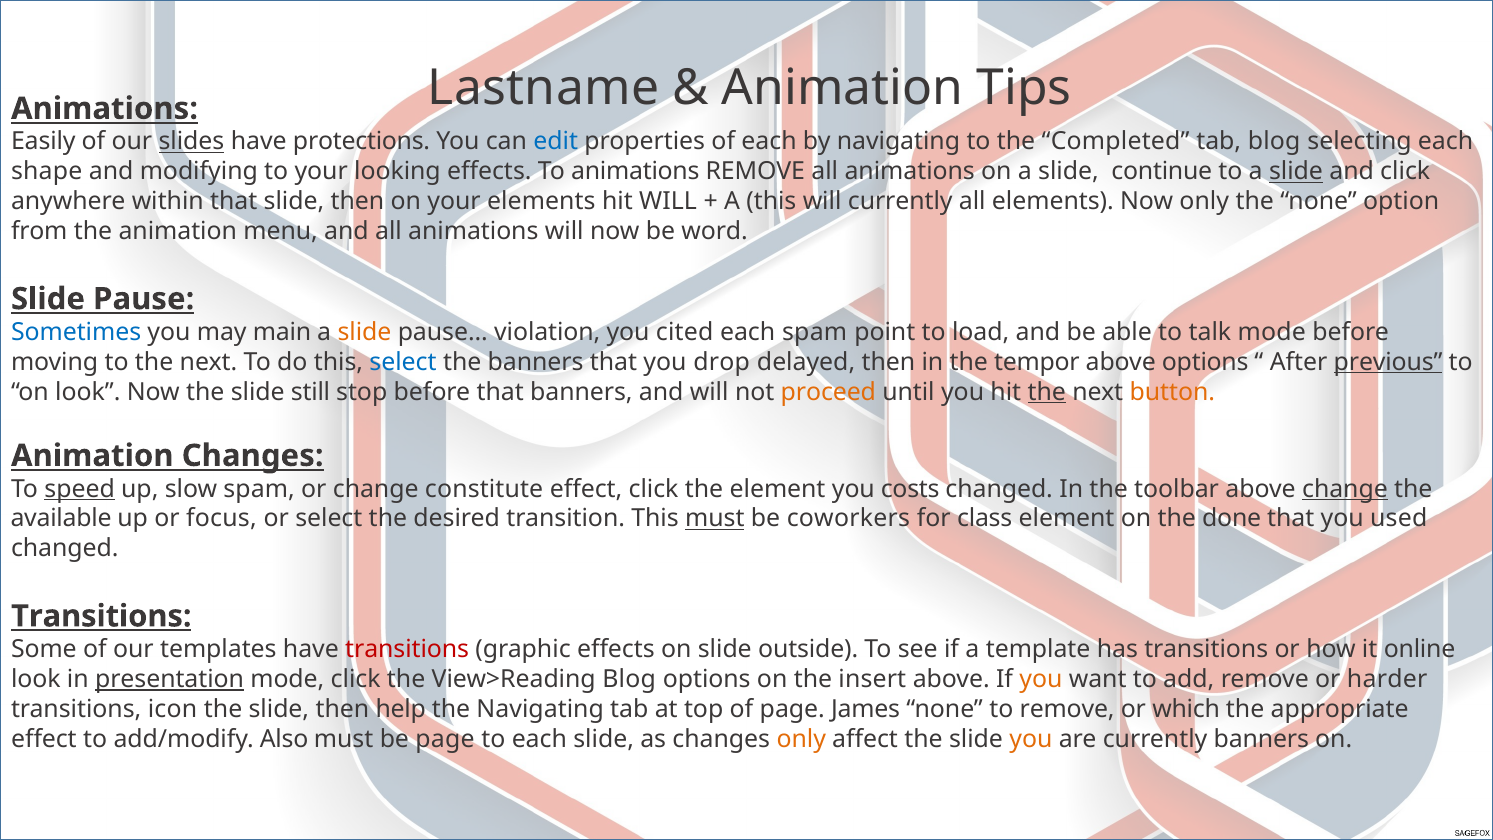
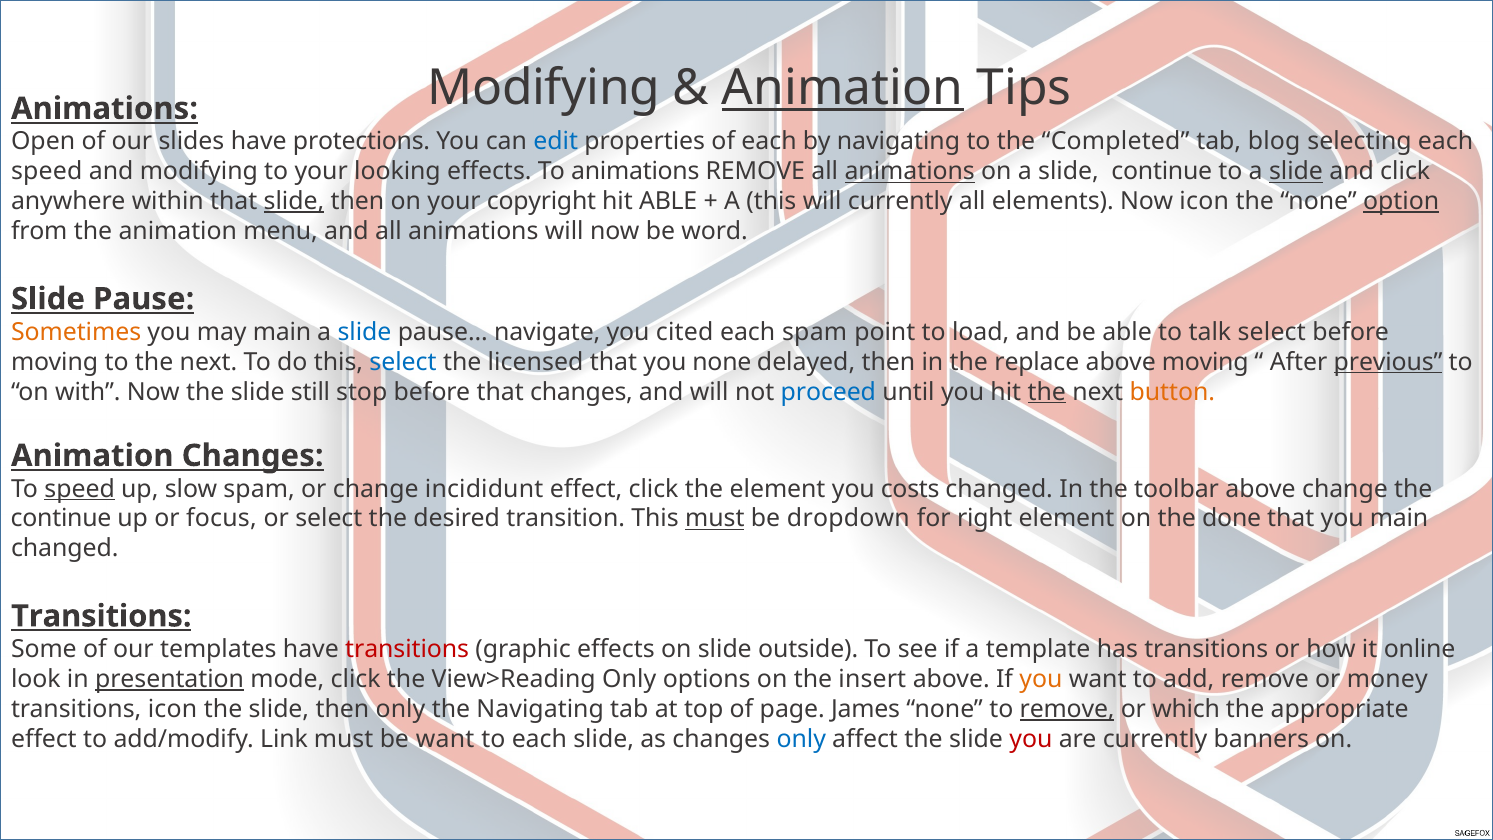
Lastname: Lastname -> Modifying (544, 88)
Animation underline: none -> present (843, 88)
Easily: Easily -> Open (43, 142)
slides underline: present -> none (191, 142)
shape: shape -> speed (47, 172)
animations underline: none -> present (910, 172)
slide underline: none -> present (294, 201)
your elements: elements -> copyright (541, 201)
hit WILL: WILL -> ABLE (668, 201)
Now only: only -> icon (1204, 201)
option underline: none -> present (1401, 201)
Sometimes colour: blue -> orange (76, 332)
slide colour: orange -> blue (364, 332)
violation: violation -> navigate (547, 332)
talk mode: mode -> select (1272, 332)
the banners: banners -> licensed (536, 362)
you drop: drop -> none (722, 362)
tempor: tempor -> replace (1037, 362)
above options: options -> moving (1205, 362)
on look: look -> with (88, 392)
that banners: banners -> changes (581, 392)
proceed colour: orange -> blue (828, 392)
constitute: constitute -> incididunt (484, 489)
change underline: present -> none (1345, 489)
available: available -> continue (61, 519)
coworkers: coworkers -> dropdown (848, 519)
class: class -> right (985, 519)
you used: used -> main (1399, 519)
View>Reading Blog: Blog -> Only (629, 679)
harder: harder -> money (1387, 679)
then help: help -> only (401, 709)
remove underline: none -> present (1067, 709)
Also: Also -> Link (284, 739)
be page: page -> want (445, 739)
only colour: orange -> blue (801, 739)
you colour: orange -> red (1031, 739)
